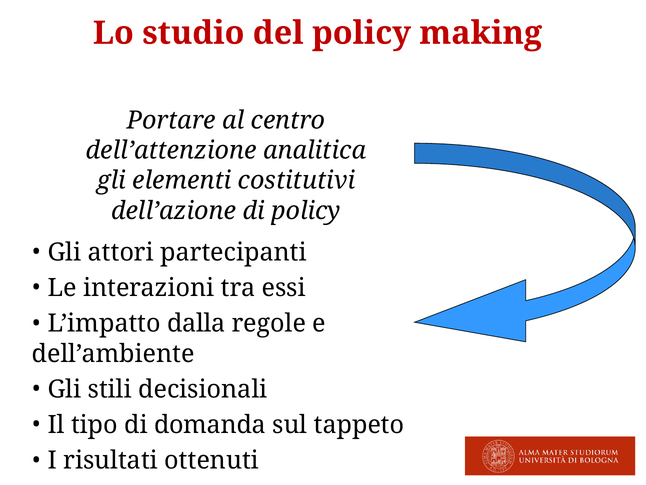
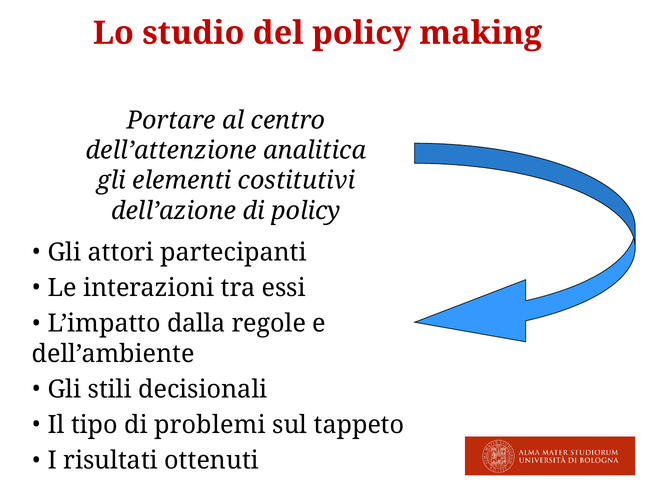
domanda: domanda -> problemi (210, 425)
